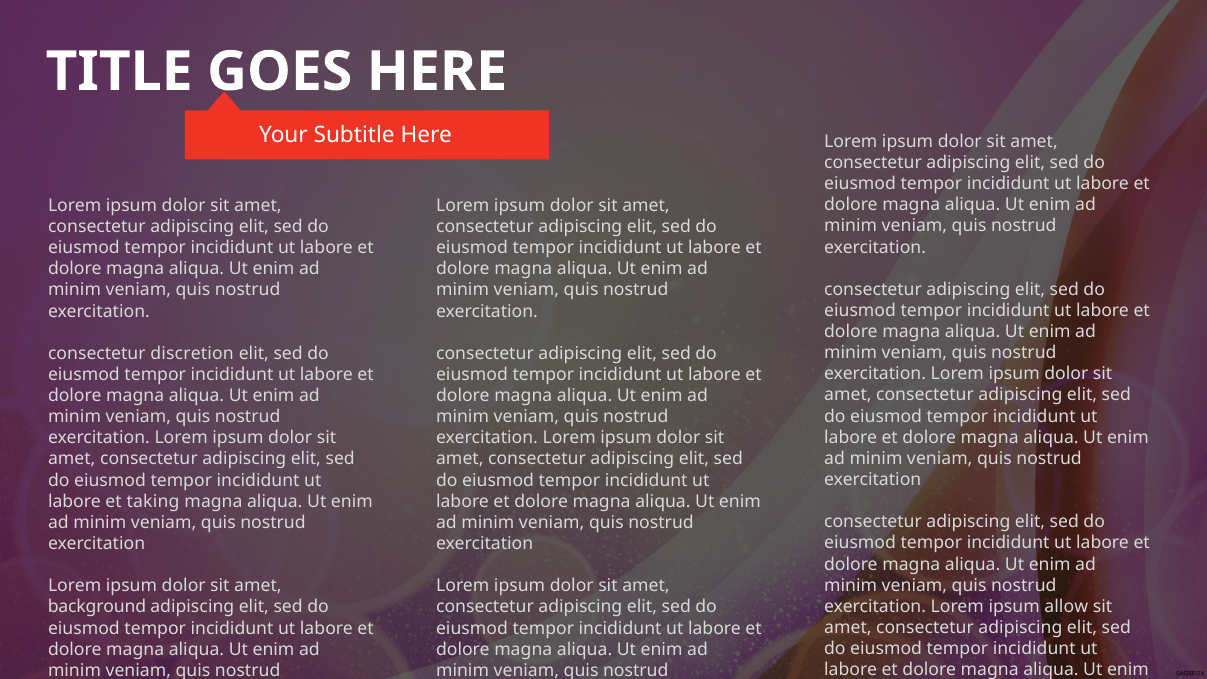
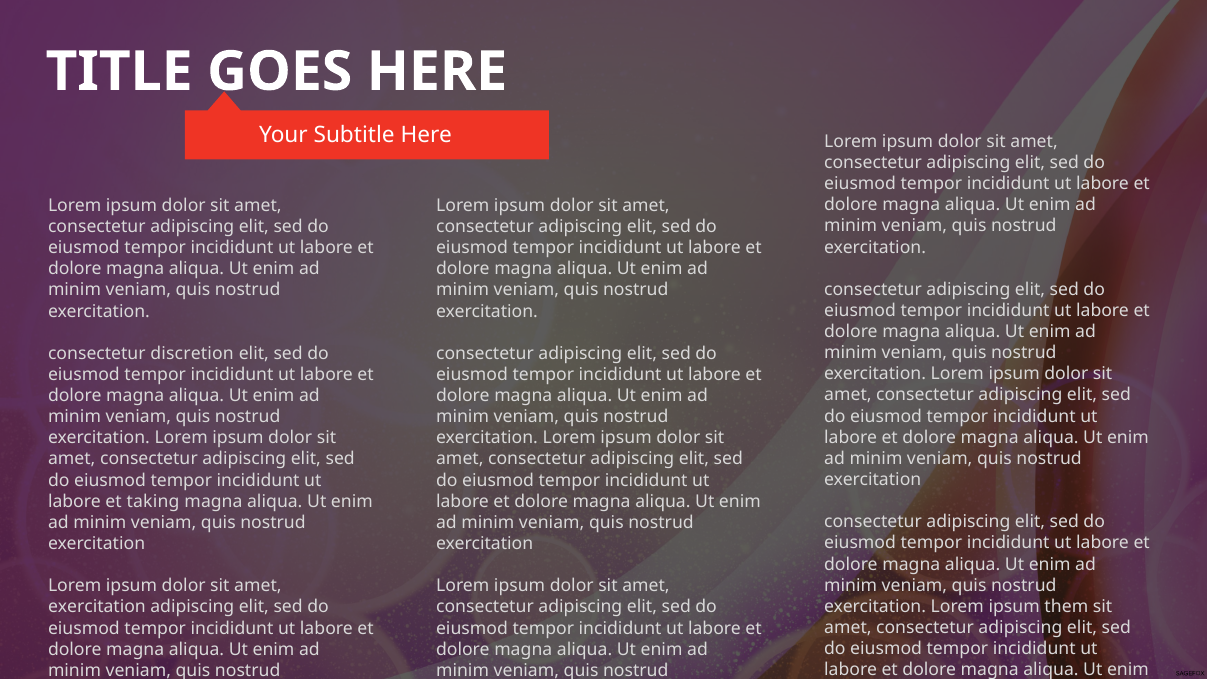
allow: allow -> them (1066, 606)
background: background -> exercitation (97, 607)
